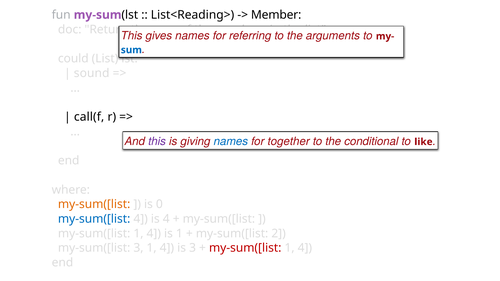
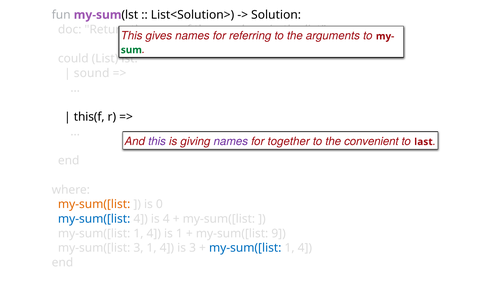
List<Reading>: List<Reading> -> List<Solution> (193, 15)
Member: Member -> Solution (276, 15)
sum colour: blue -> green (131, 50)
call(f: call(f -> this(f (89, 117)
names colour: blue -> purple (231, 141)
conditional: conditional -> convenient (371, 141)
like: like -> last (423, 142)
2: 2 -> 9 (279, 234)
my-sum([list colour: red -> blue (245, 248)
